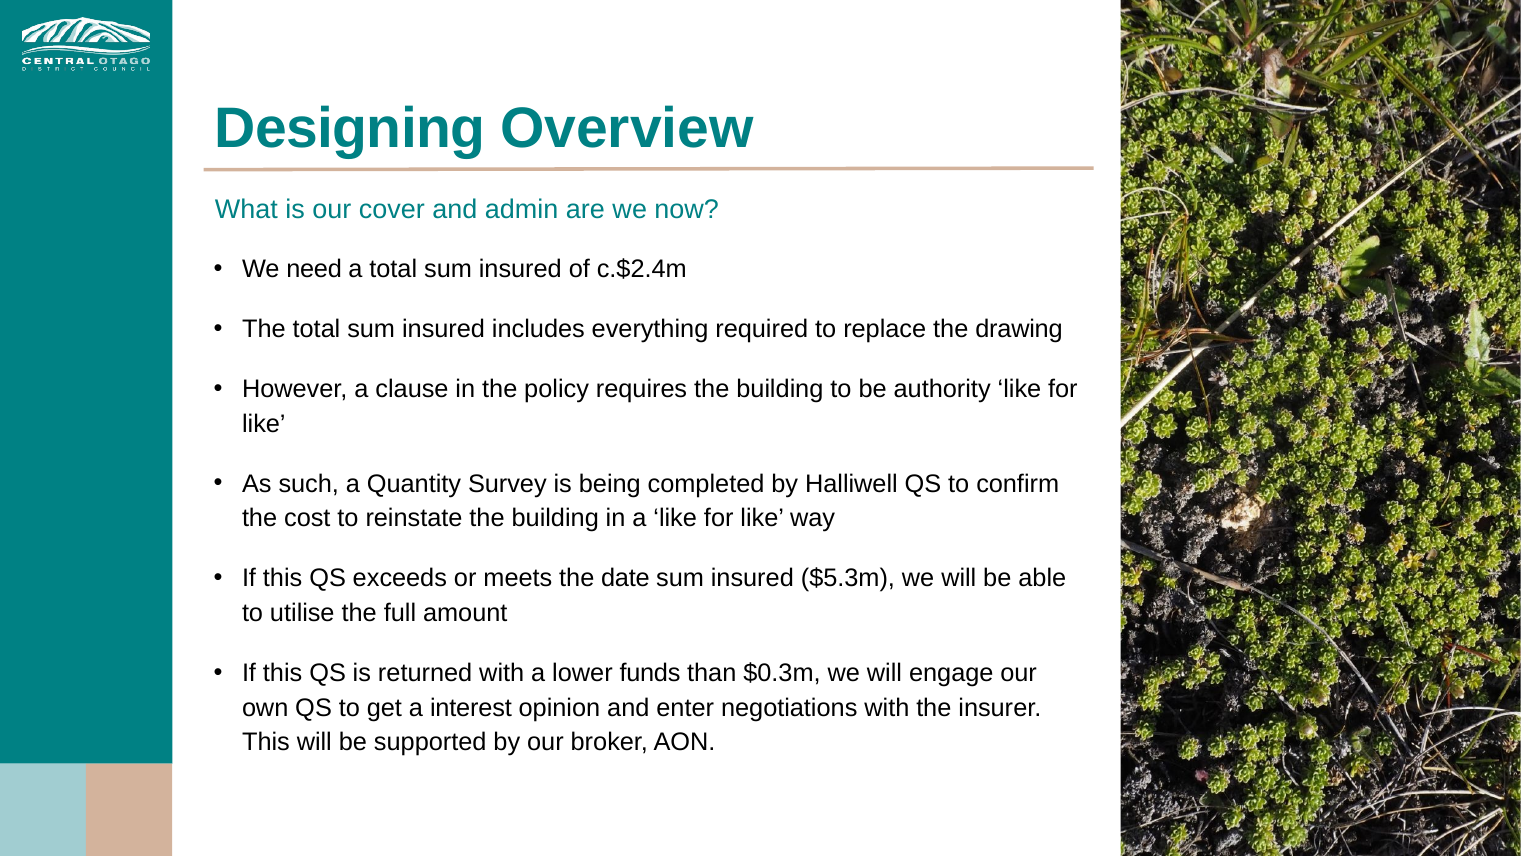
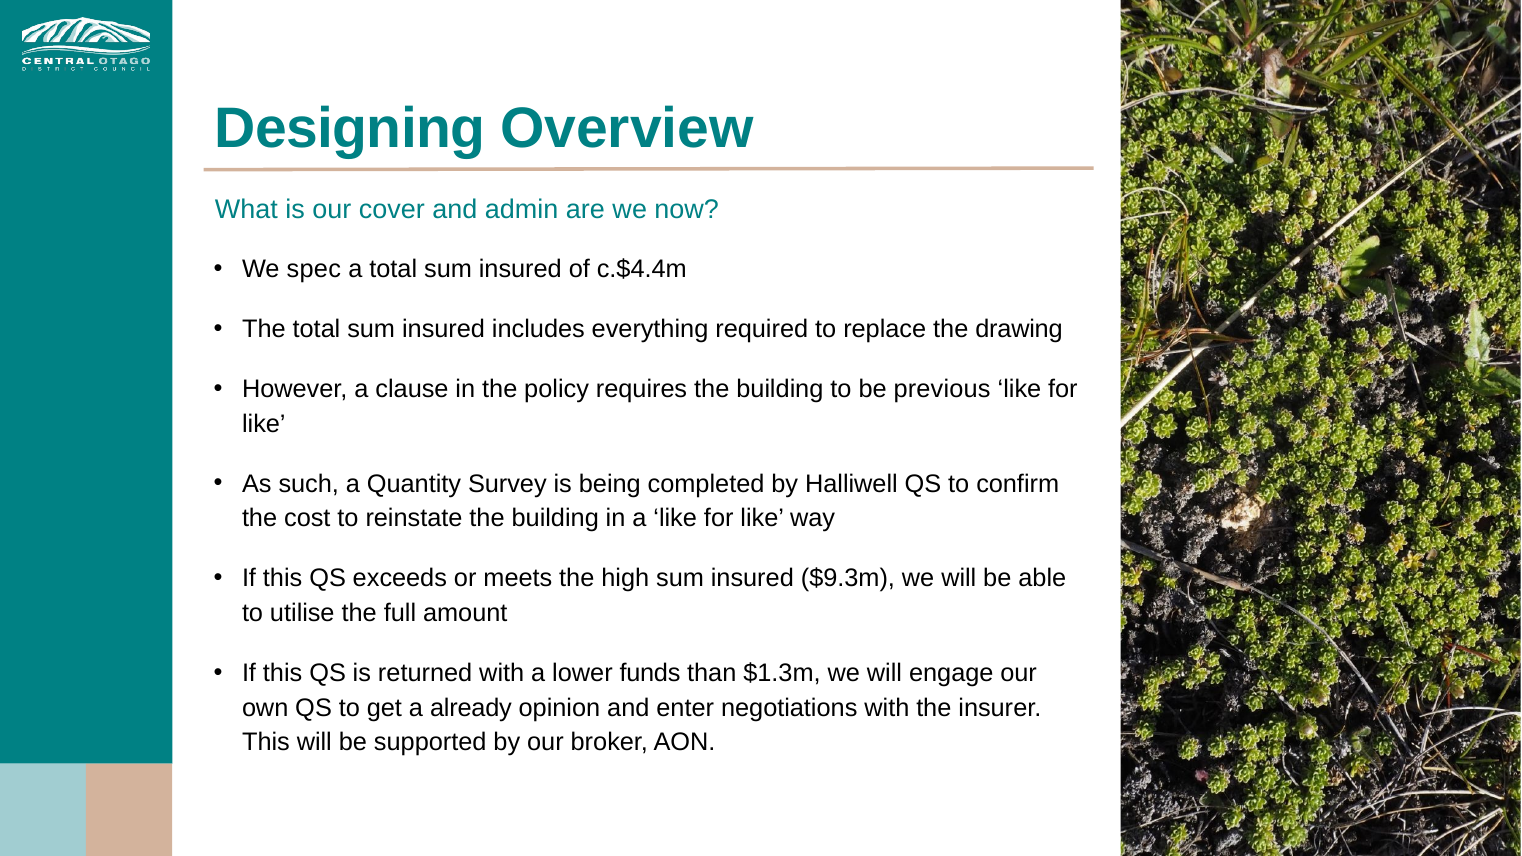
need: need -> spec (314, 269)
c.$2.4m: c.$2.4m -> c.$4.4m (642, 269)
authority: authority -> previous (942, 389)
date: date -> high (625, 579)
$5.3m: $5.3m -> $9.3m (848, 579)
$0.3m: $0.3m -> $1.3m (782, 673)
interest: interest -> already (471, 708)
